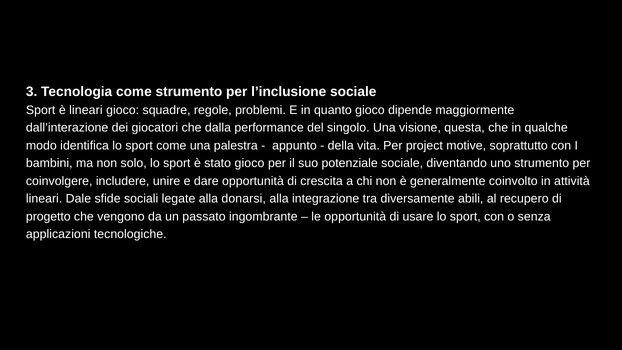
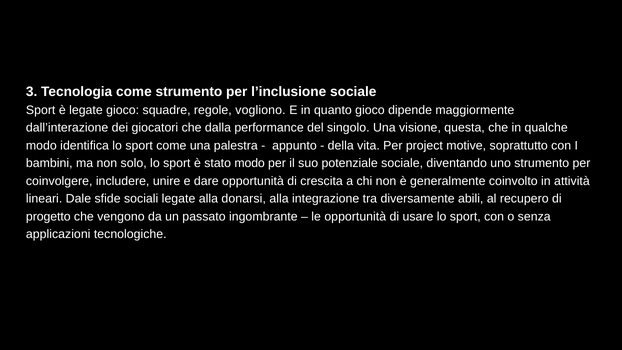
è lineari: lineari -> legate (86, 110)
problemi: problemi -> vogliono (260, 110)
stato gioco: gioco -> modo (250, 163)
